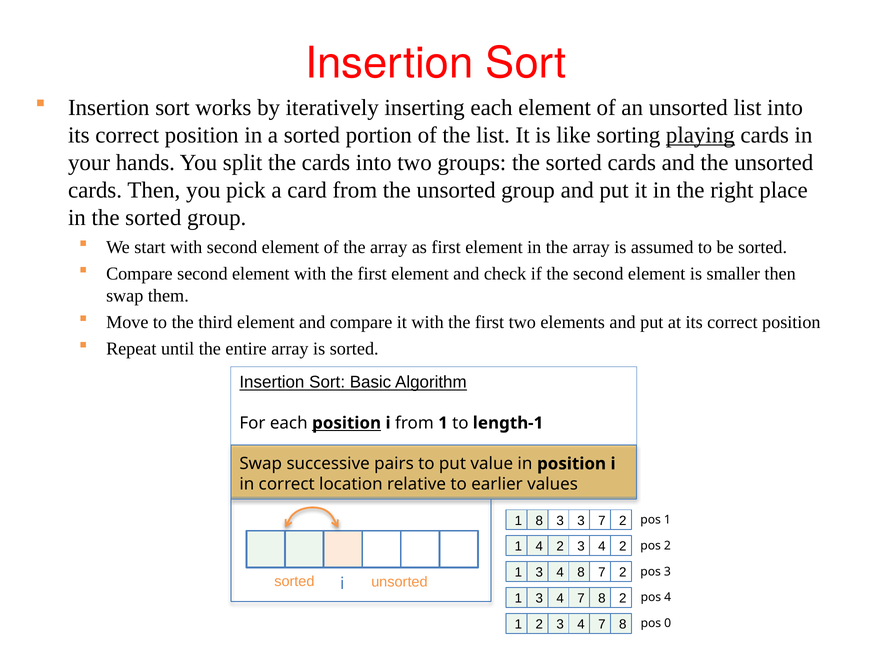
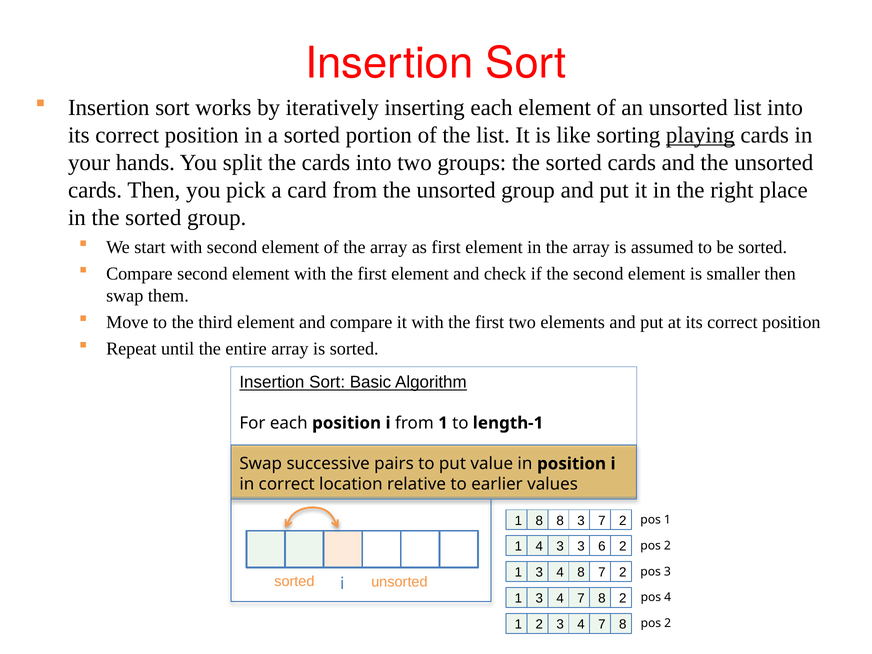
position underline: present -> none (347, 423)
8 3: 3 -> 8 (560, 521)
1 4 2: 2 -> 3 (560, 547)
4: 4 -> 6 (602, 547)
0: 0 -> 2 (668, 623)
